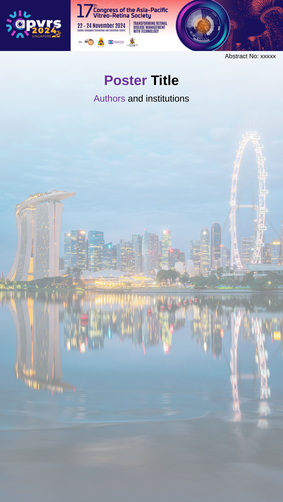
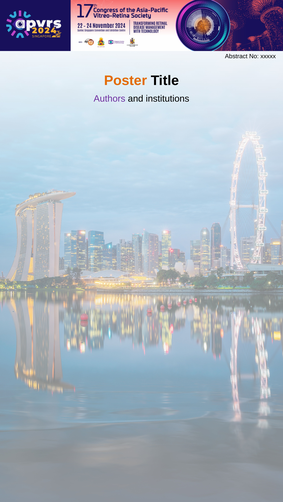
Poster colour: purple -> orange (126, 81)
